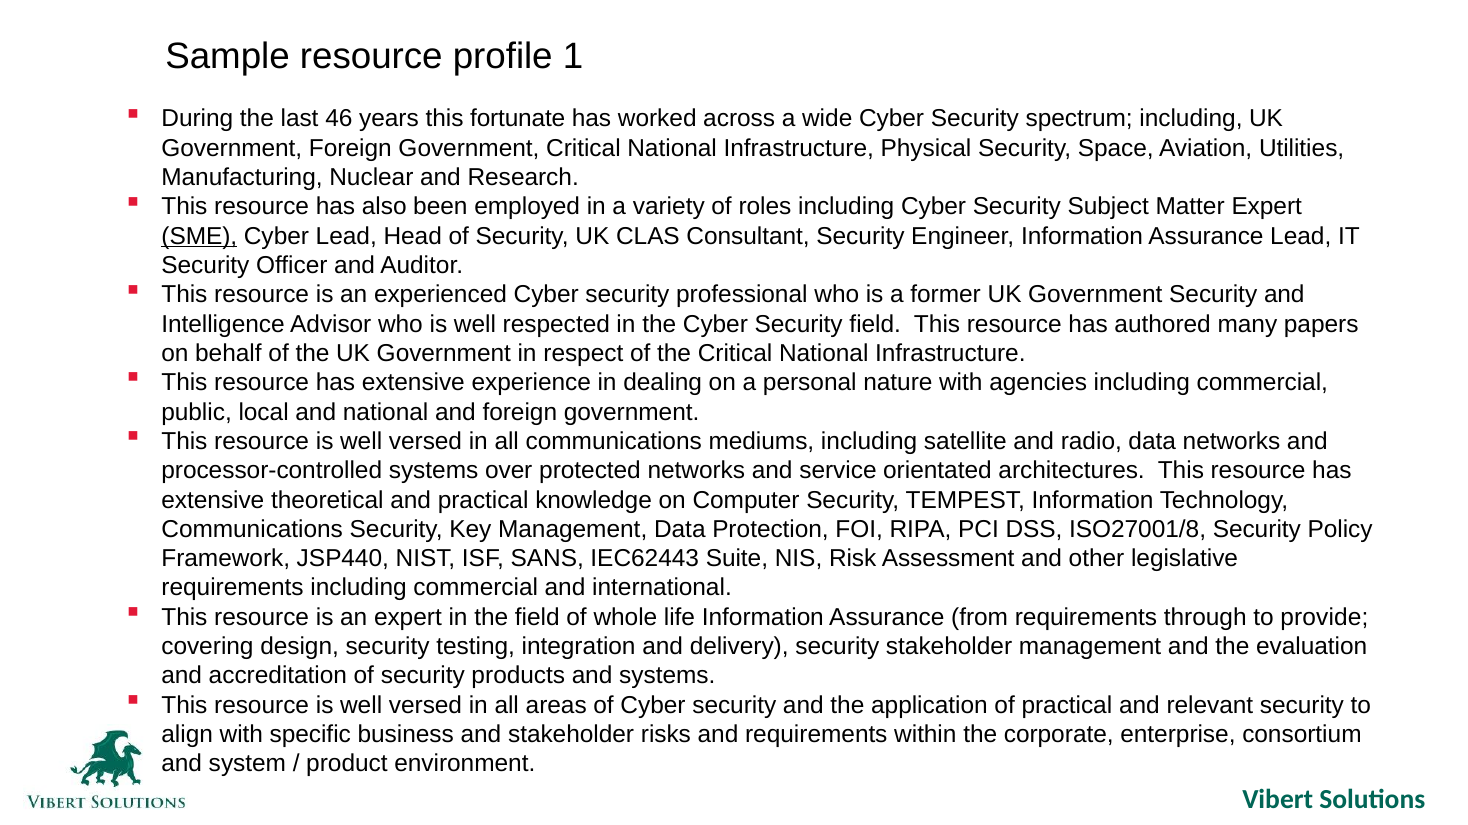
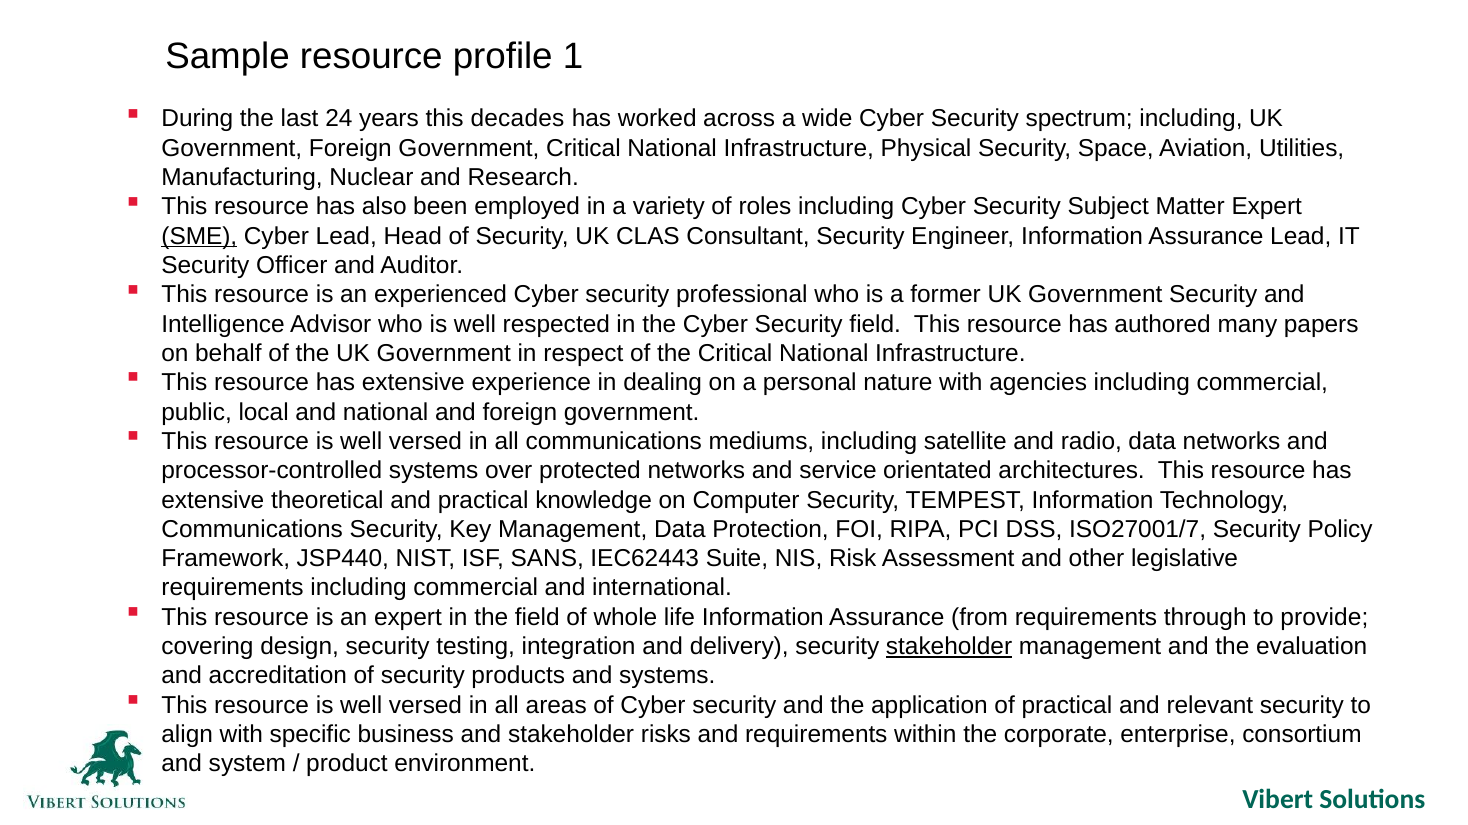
46: 46 -> 24 (339, 119)
fortunate: fortunate -> decades (517, 119)
ISO27001/8: ISO27001/8 -> ISO27001/7 (1138, 530)
stakeholder underline: none -> present (949, 647)
